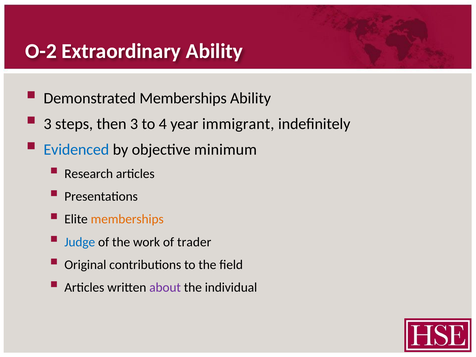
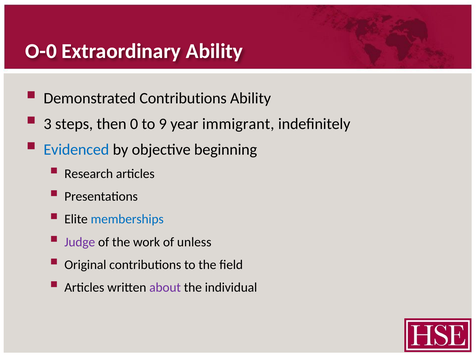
O-2: O-2 -> O-0 (41, 51)
Demonstrated Memberships: Memberships -> Contributions (183, 98)
then 3: 3 -> 0 (134, 124)
4: 4 -> 9 (163, 124)
minimum: minimum -> beginning (226, 150)
memberships colour: orange -> blue (127, 219)
Judge colour: blue -> purple (80, 242)
trader: trader -> unless (194, 242)
